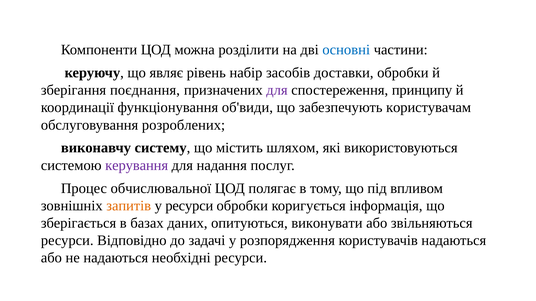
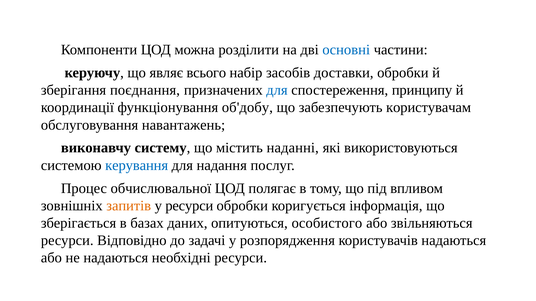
рівень: рівень -> всього (206, 73)
для colour: purple -> blue (277, 90)
об'види: об'види -> об'добу (247, 108)
розроблених: розроблених -> навантажень (183, 125)
шляхом: шляхом -> наданні (293, 148)
керування colour: purple -> blue (137, 166)
виконувати: виконувати -> особистого (327, 223)
